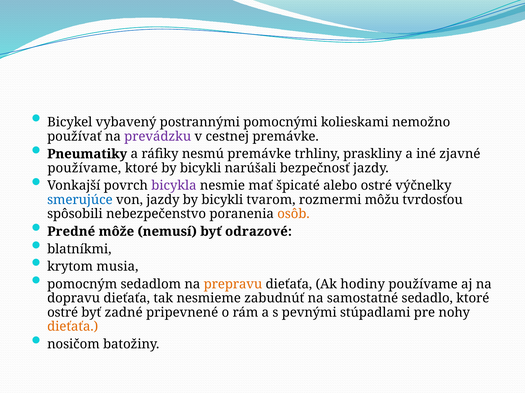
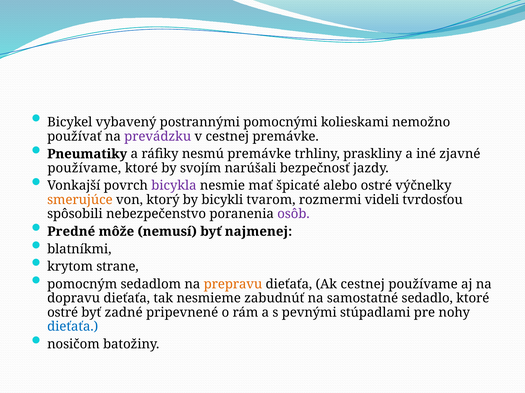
ktoré by bicykli: bicykli -> svojím (201, 168)
smerujúce colour: blue -> orange (80, 200)
von jazdy: jazdy -> ktorý (163, 200)
môžu: môžu -> videli (382, 200)
osôb colour: orange -> purple (293, 214)
odrazové: odrazové -> najmenej (259, 232)
musia: musia -> strane (118, 267)
Ak hodiny: hodiny -> cestnej (363, 285)
dieťaťa colour: orange -> blue (73, 327)
